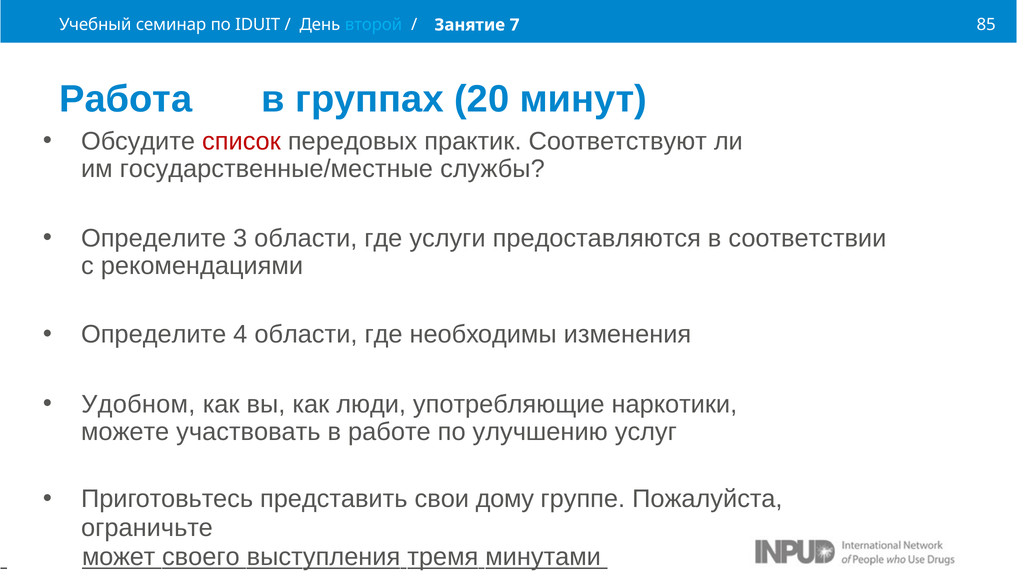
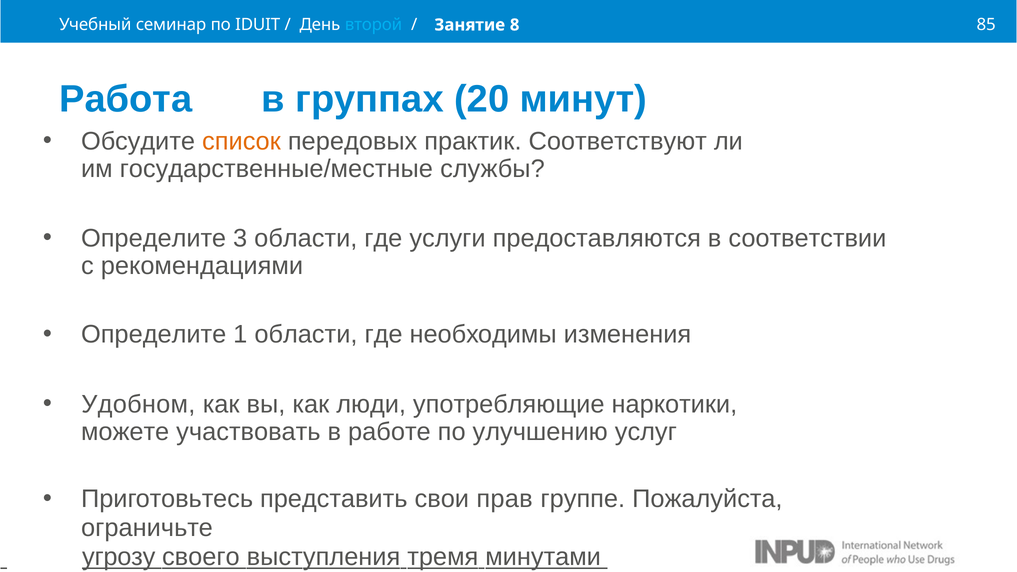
7: 7 -> 8 (515, 25)
список colour: red -> orange (241, 141)
4: 4 -> 1 (240, 334)
дому: дому -> прав (505, 499)
может: может -> угрозу (119, 557)
